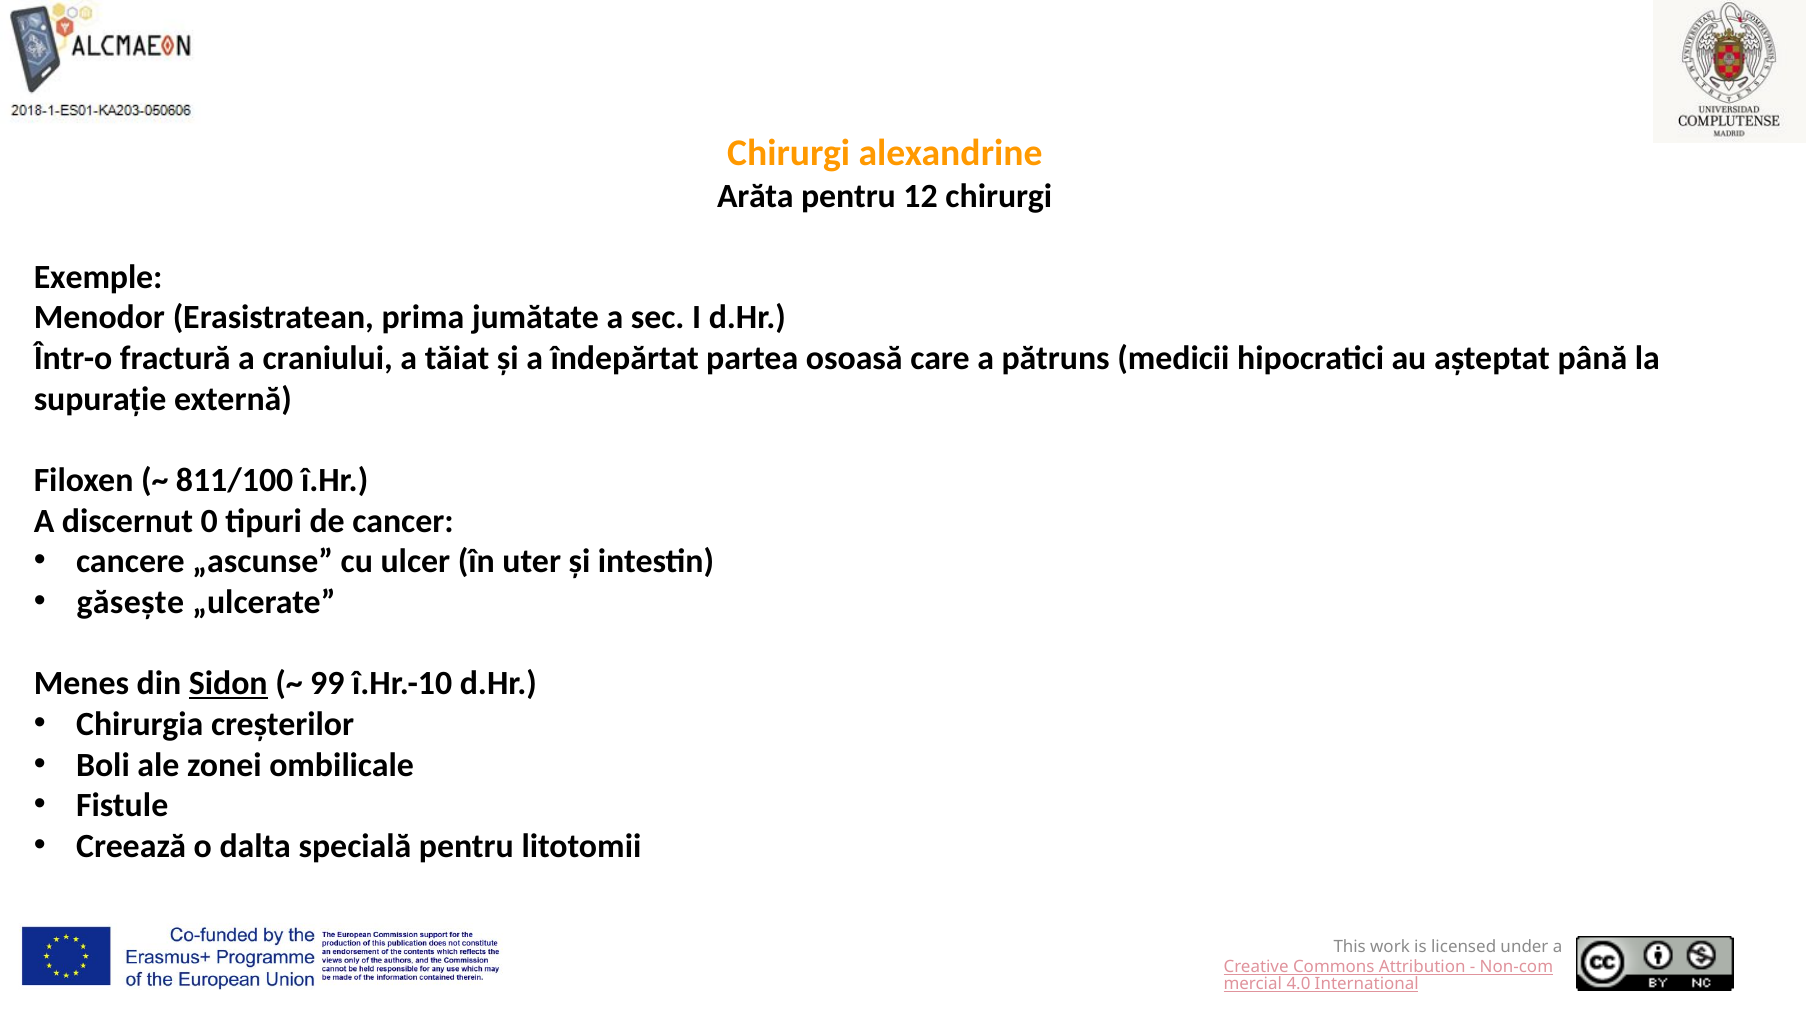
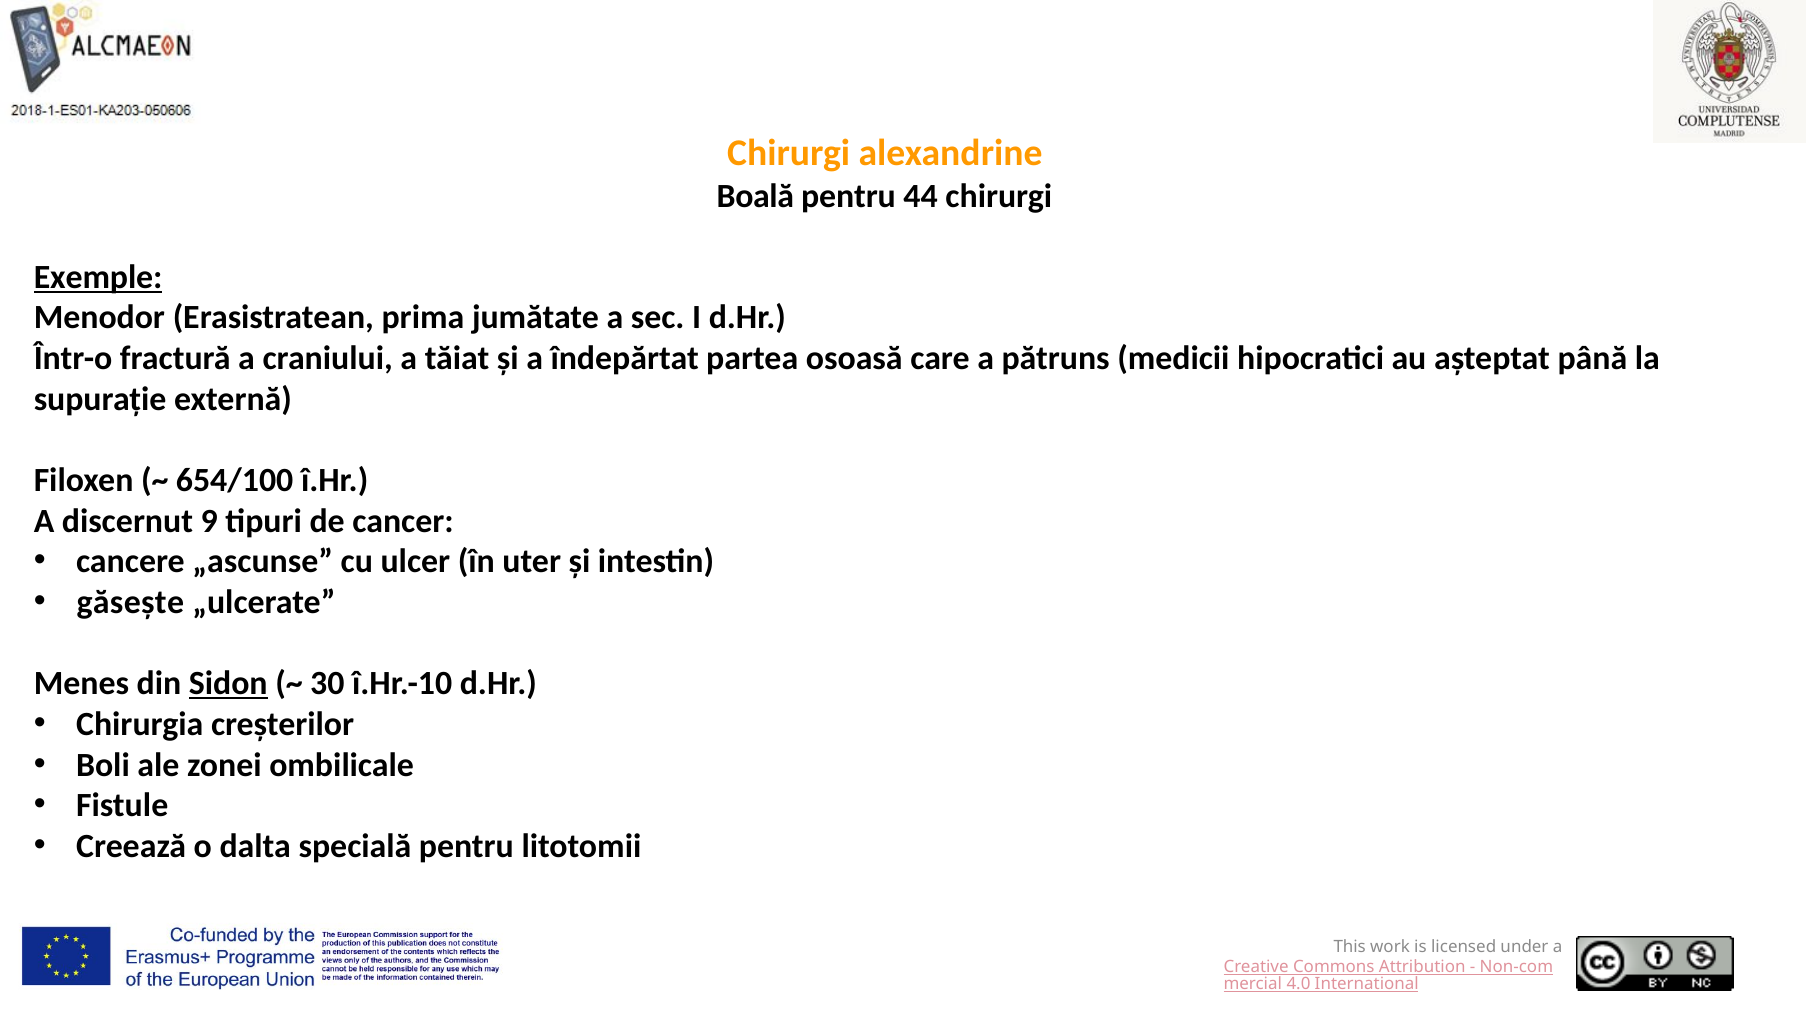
Arăta: Arăta -> Boală (755, 196)
12: 12 -> 44 (921, 196)
Exemple underline: none -> present (98, 277)
811/100: 811/100 -> 654/100 (235, 480)
0: 0 -> 9 (209, 521)
99: 99 -> 30 (327, 683)
